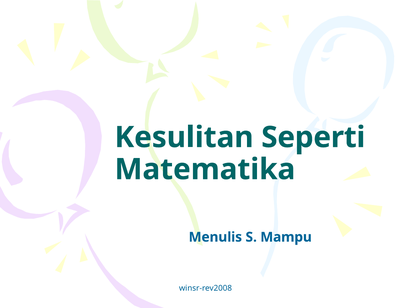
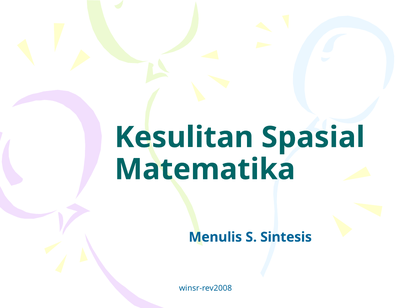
Seperti: Seperti -> Spasial (313, 137)
Mampu: Mampu -> Sintesis (286, 237)
